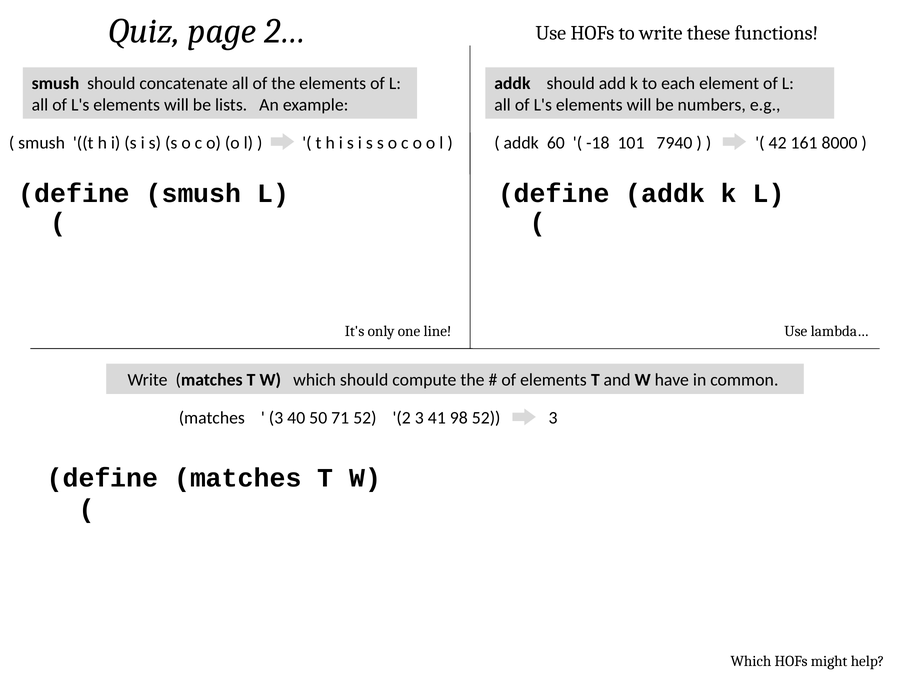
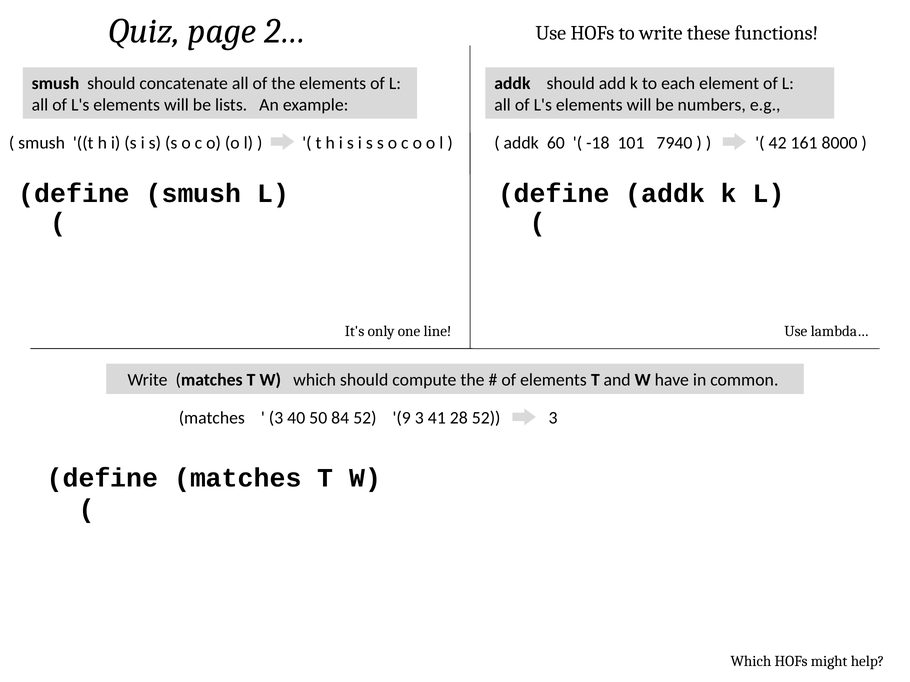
71: 71 -> 84 (340, 418)
2: 2 -> 9 (402, 418)
98: 98 -> 28 (459, 418)
